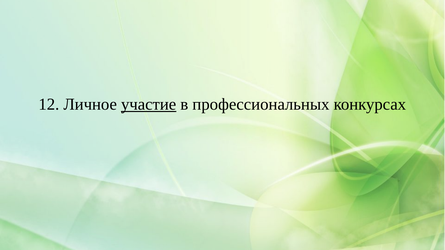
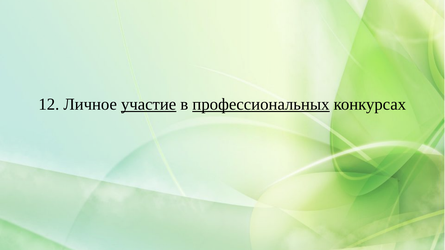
профессиональных underline: none -> present (261, 104)
